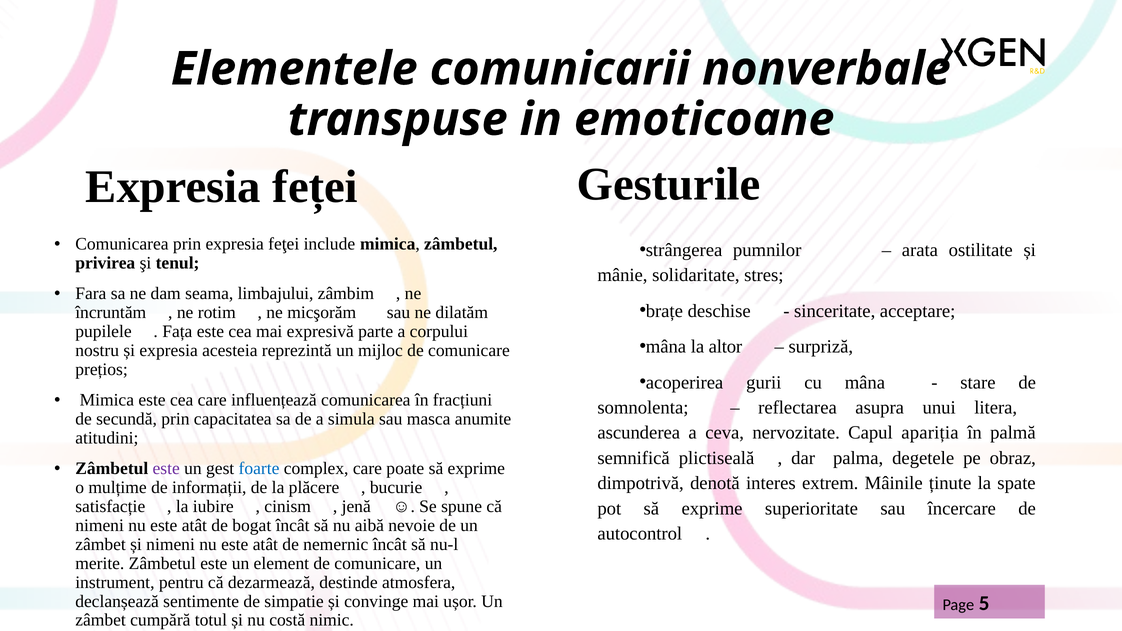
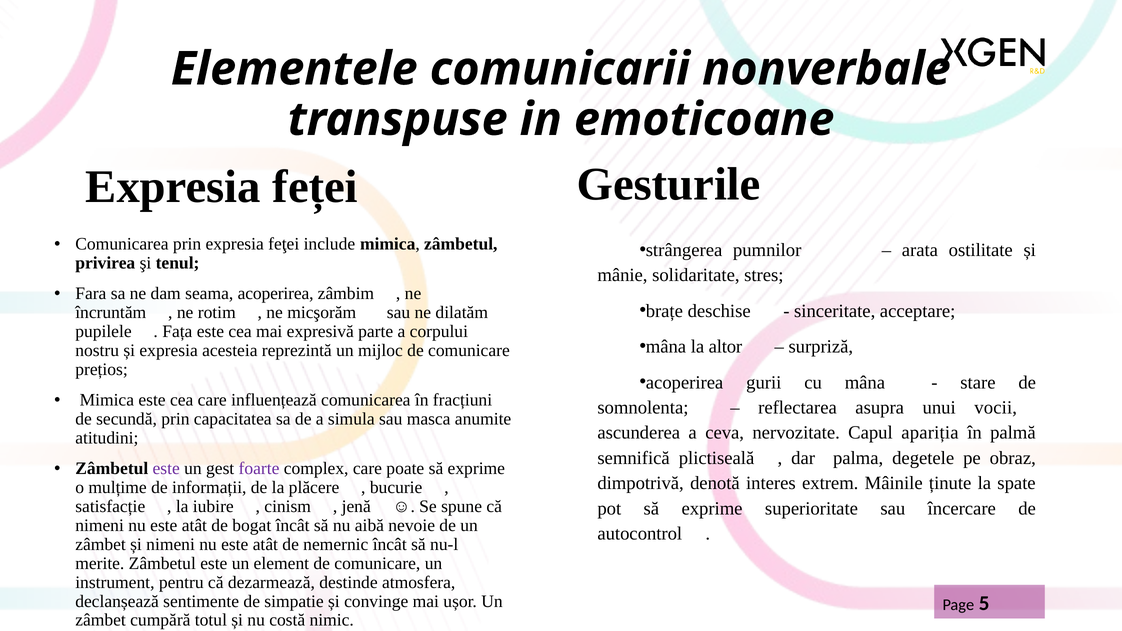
seama limbajului: limbajului -> acoperirea (276, 294)
litera: litera -> vocii (996, 408)
foarte colour: blue -> purple (259, 469)
